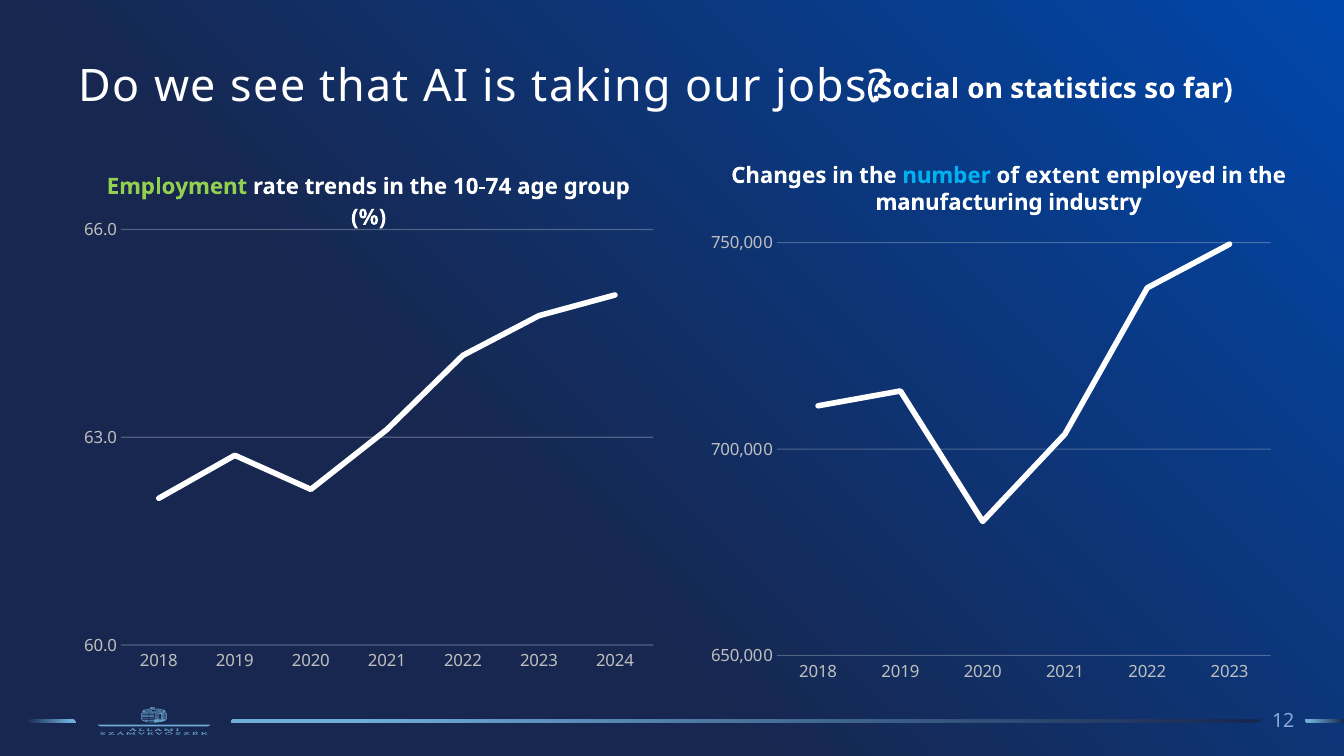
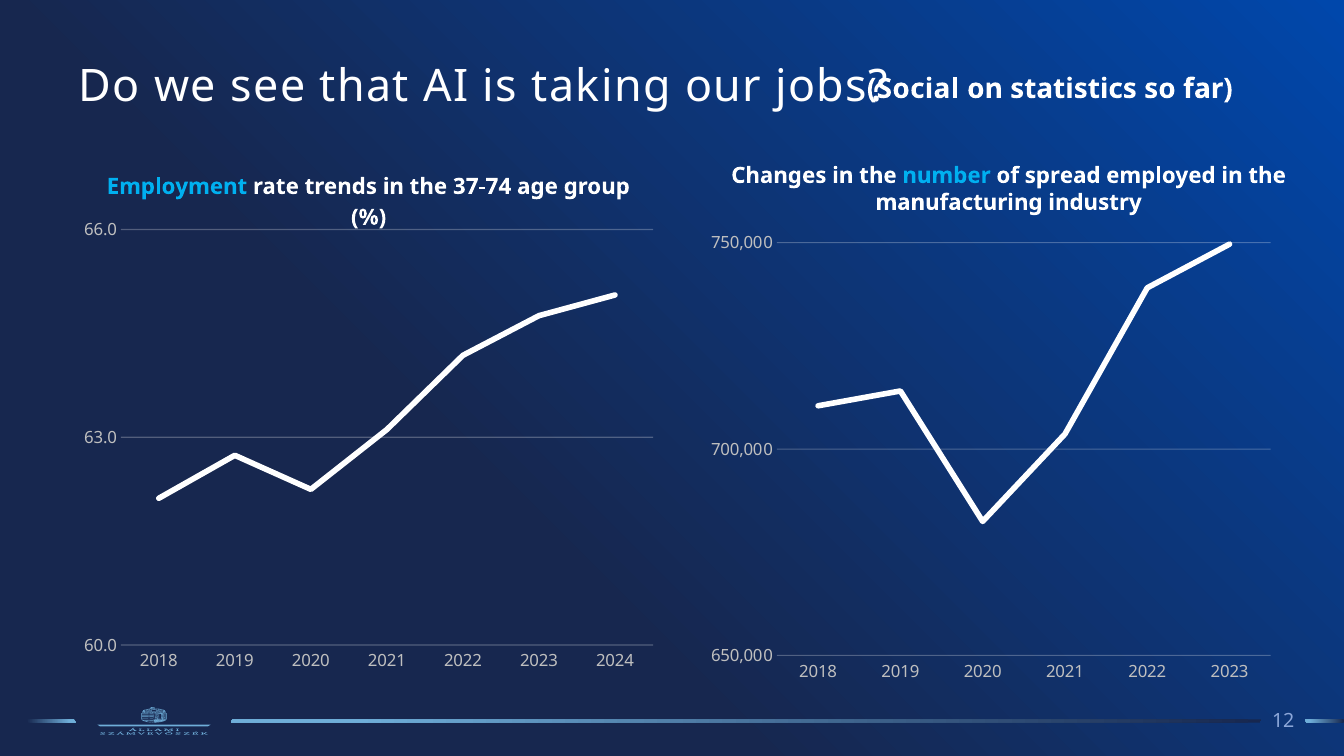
extent: extent -> spread (1063, 176)
Employment colour: light green -> light blue (177, 187)
10-74: 10-74 -> 37-74 (482, 187)
